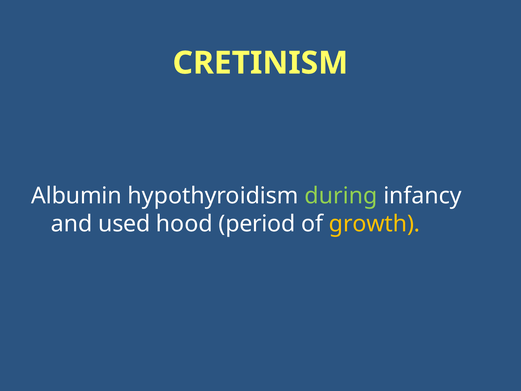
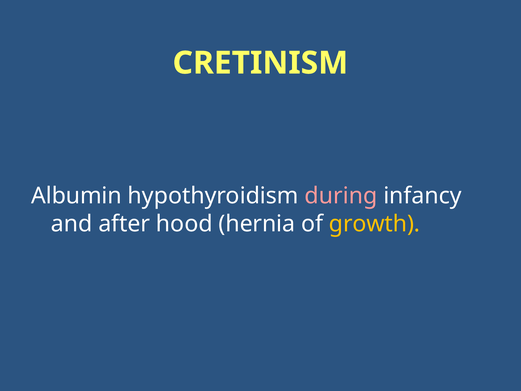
during colour: light green -> pink (341, 196)
used: used -> after (124, 224)
period: period -> hernia (257, 224)
